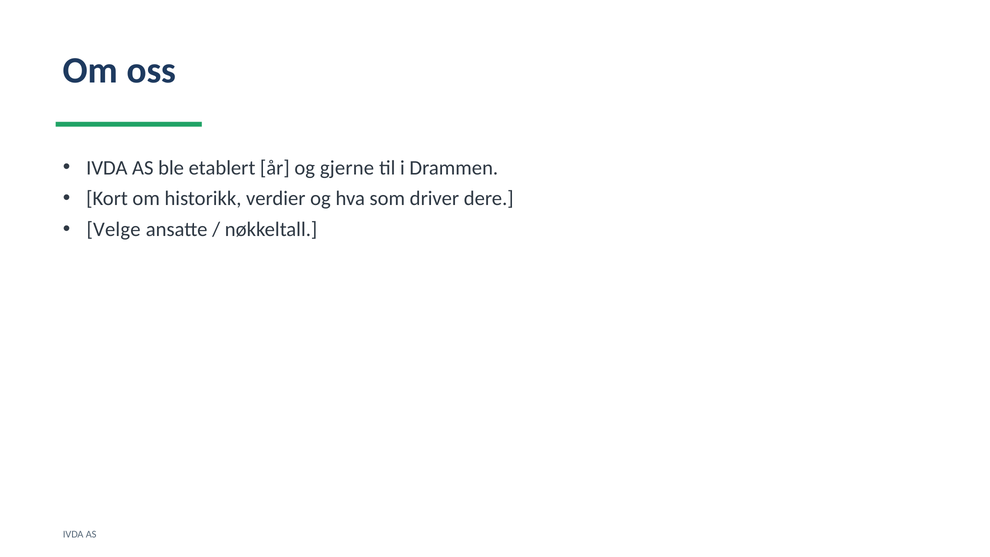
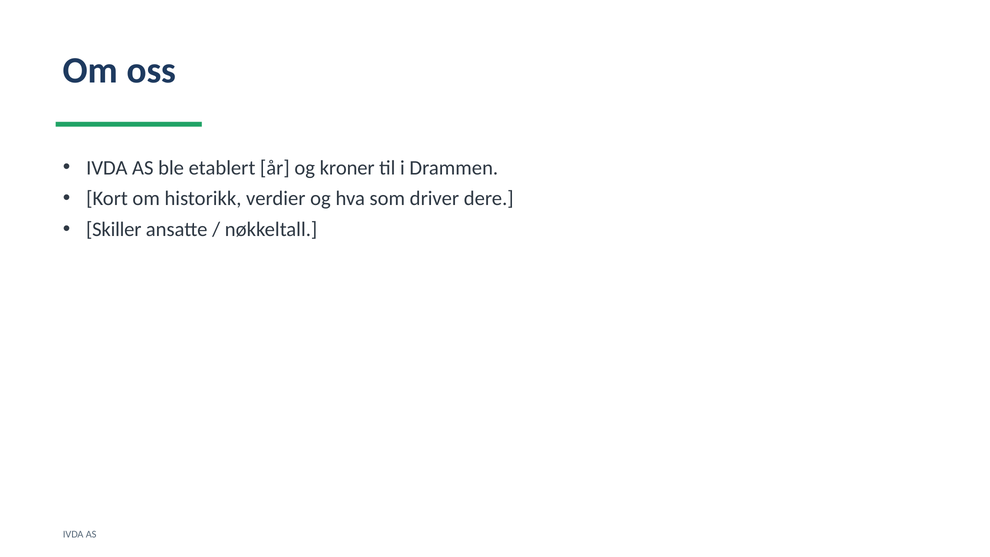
gjerne: gjerne -> kroner (347, 168)
Velge: Velge -> Skiller (114, 230)
